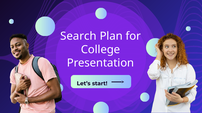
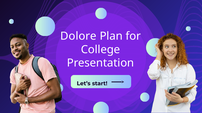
Search: Search -> Dolore (78, 36)
